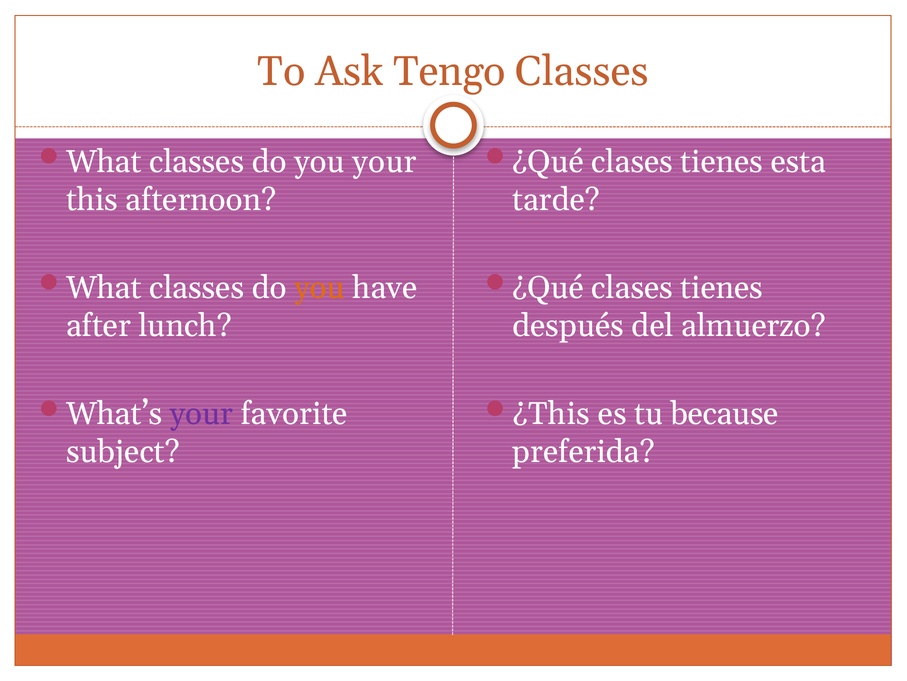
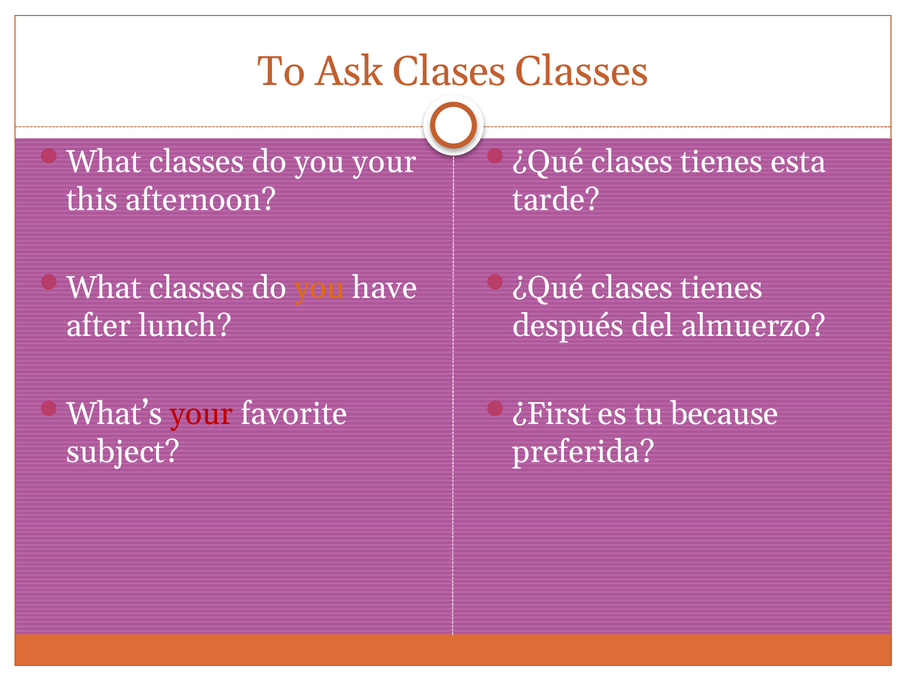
Ask Tengo: Tengo -> Clases (450, 71)
your colour: purple -> red (202, 413)
¿This: ¿This -> ¿First (551, 413)
